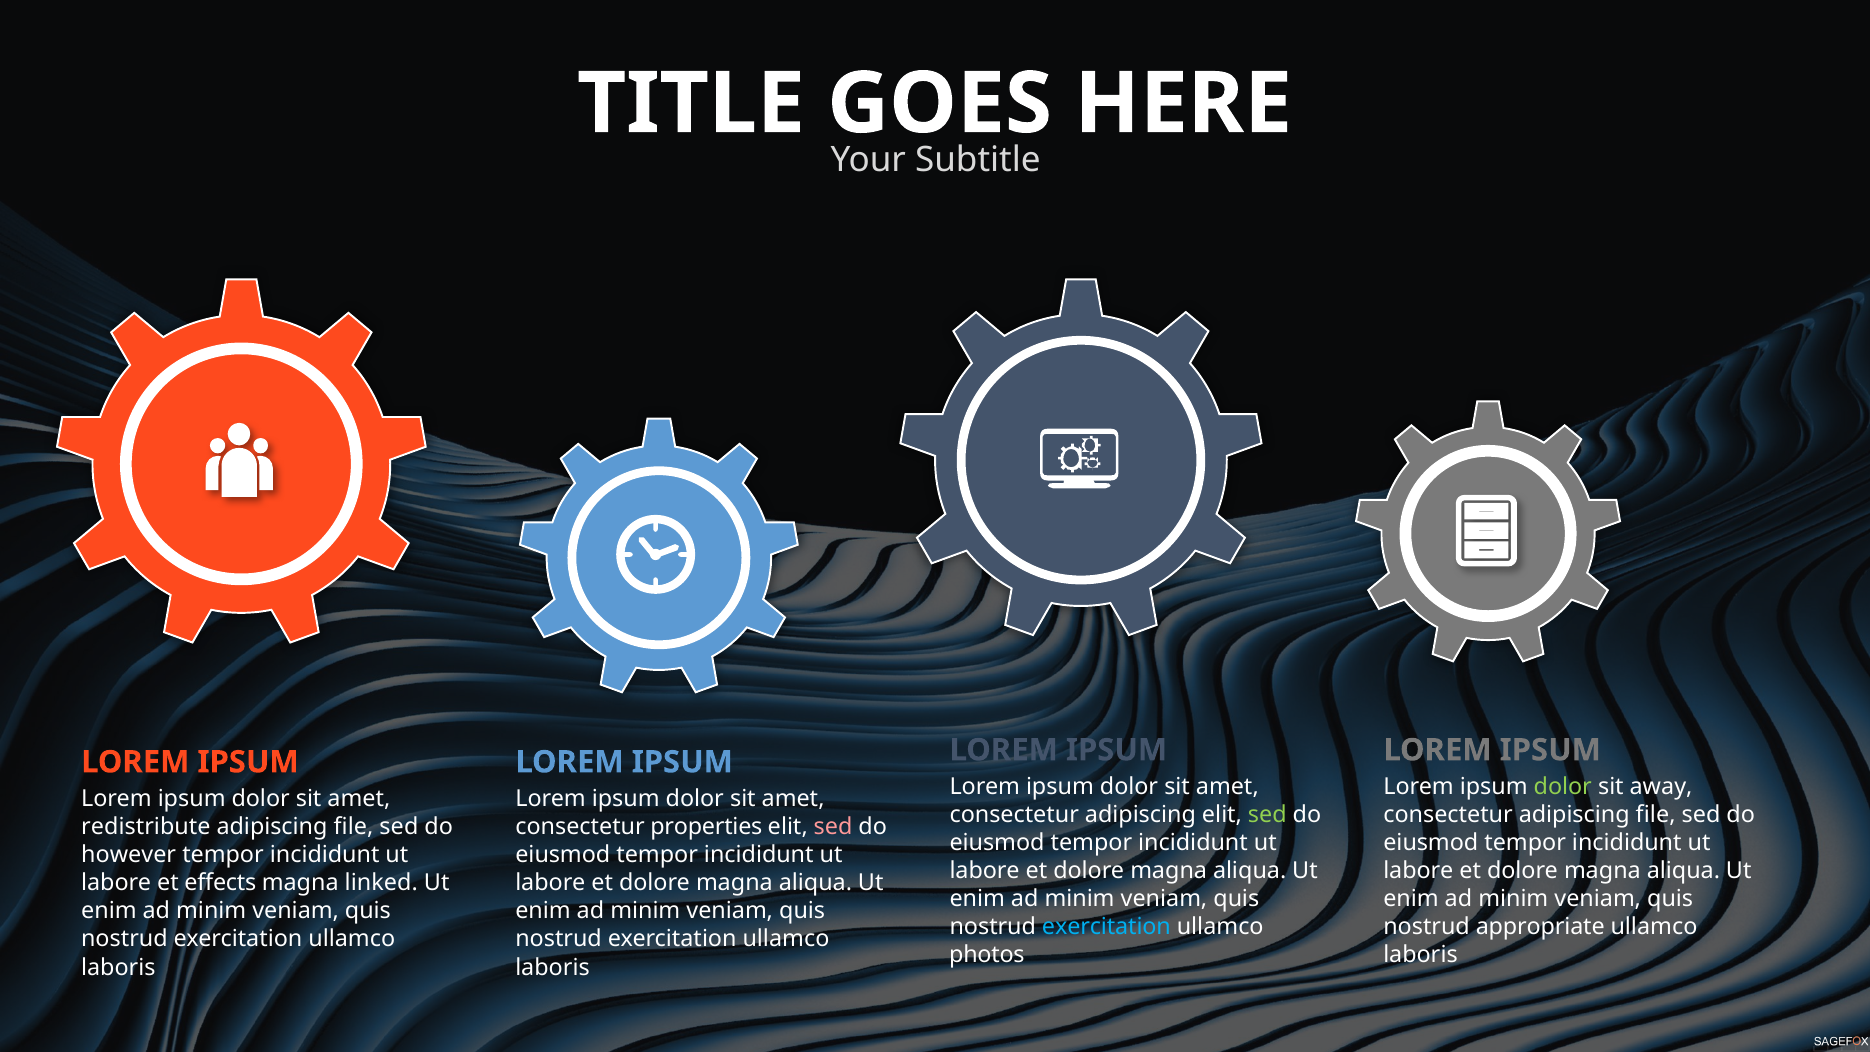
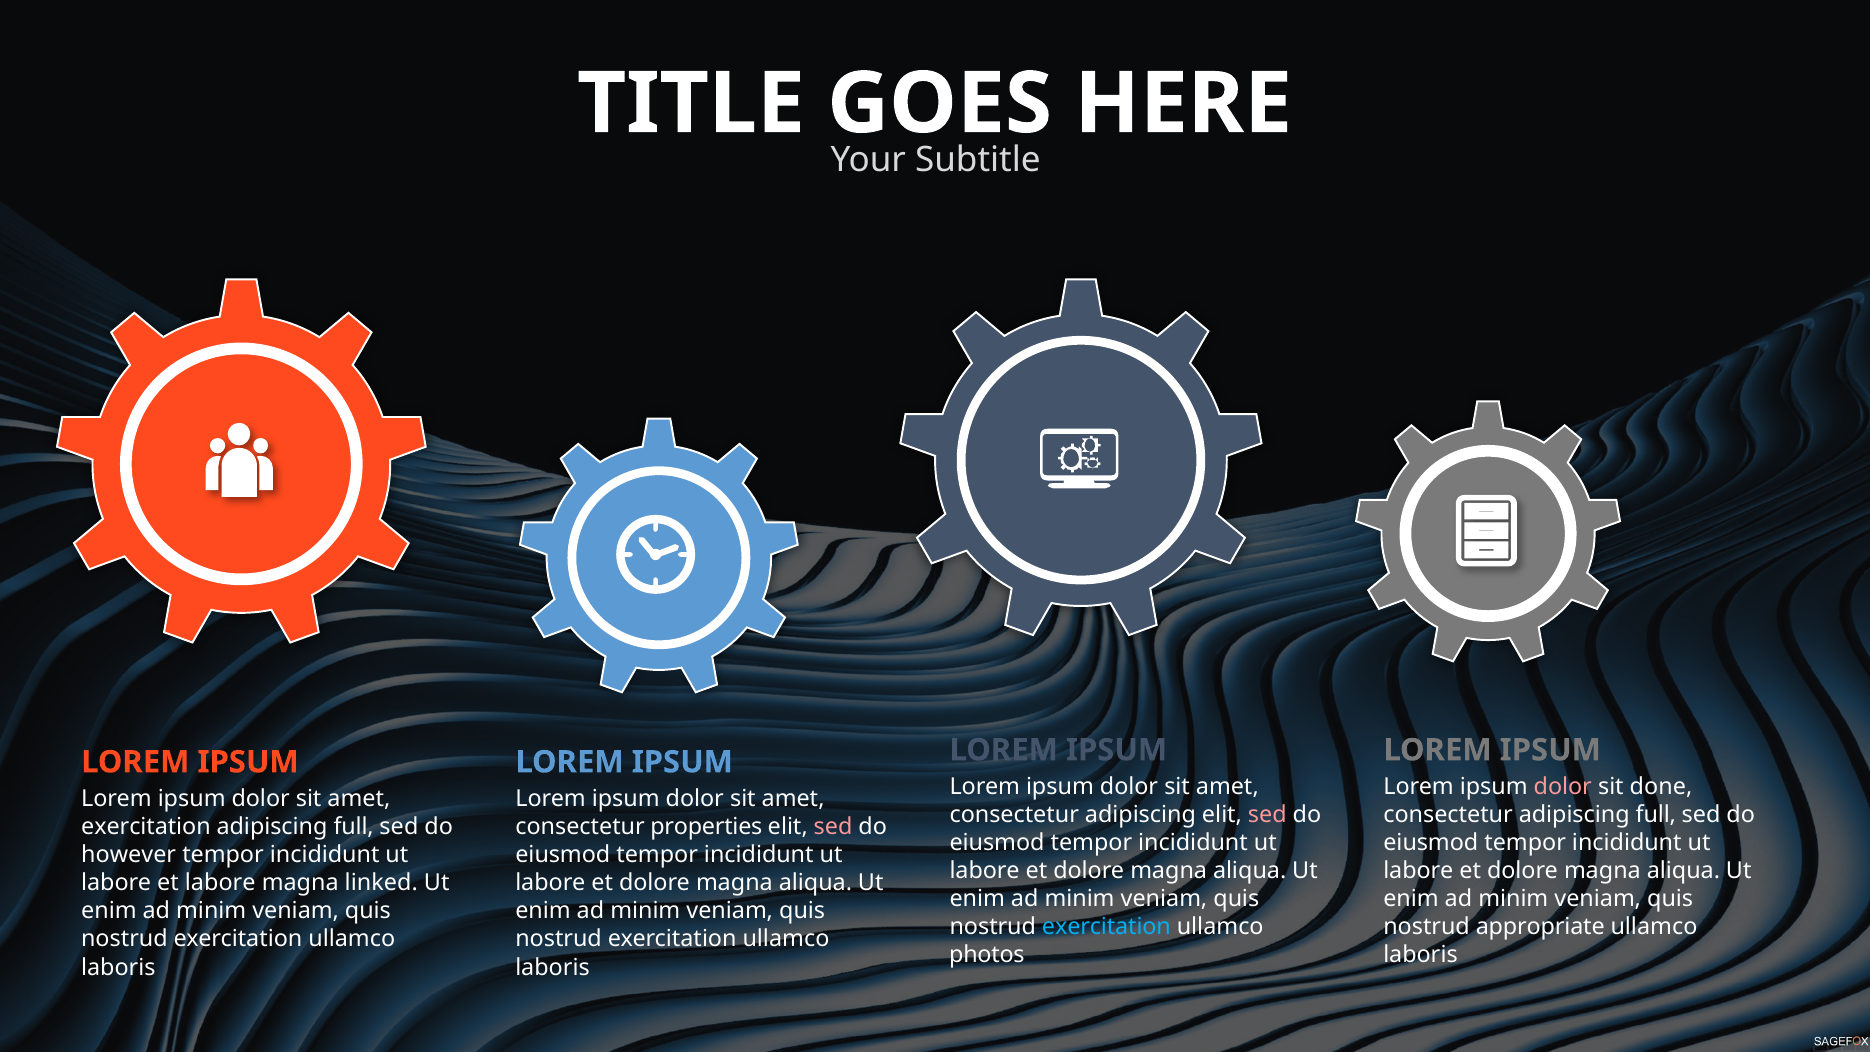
dolor colour: light green -> pink (1563, 787)
away: away -> done (1661, 787)
sed colour: light green -> pink (1267, 815)
consectetur adipiscing file: file -> full (1656, 815)
redistribute: redistribute -> exercitation (146, 827)
file: file -> full (354, 827)
et effects: effects -> labore (220, 883)
